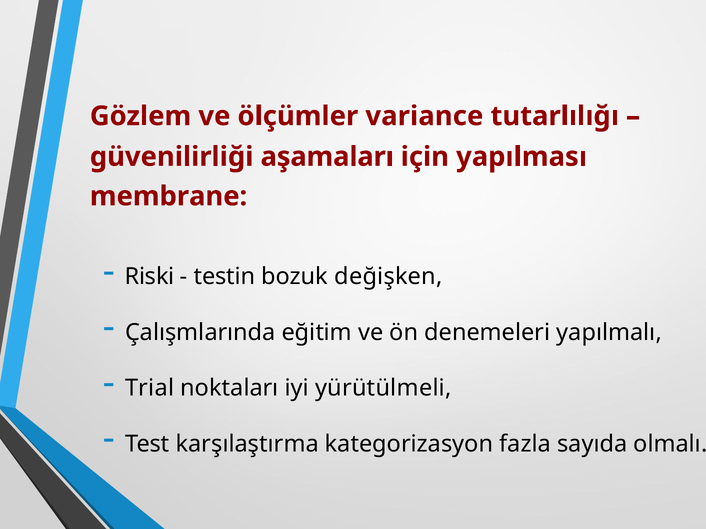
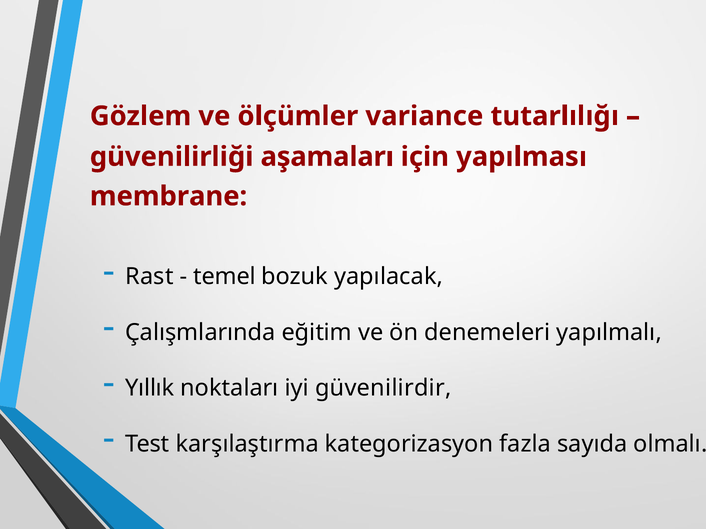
Riski: Riski -> Rast (149, 277)
testin: testin -> temel (225, 277)
değişken: değişken -> yapılacak (389, 277)
Trial: Trial -> Yıllık (150, 388)
yürütülmeli: yürütülmeli -> güvenilirdir (383, 388)
